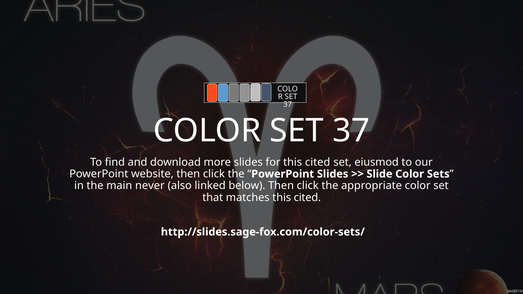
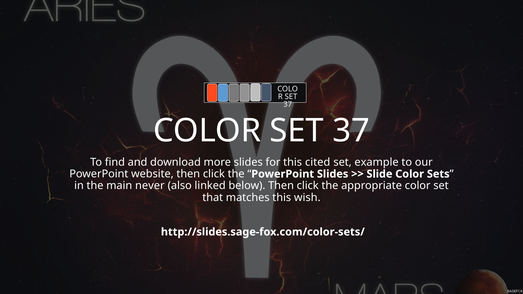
eiusmod: eiusmod -> example (377, 162)
matches this cited: cited -> wish (307, 198)
